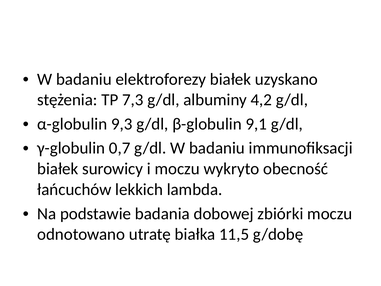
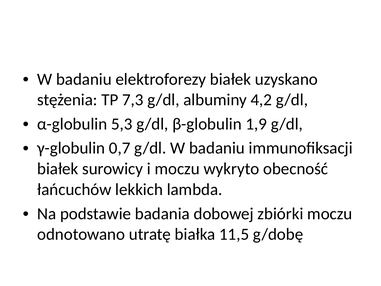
9,3: 9,3 -> 5,3 (122, 124)
9,1: 9,1 -> 1,9 (256, 124)
